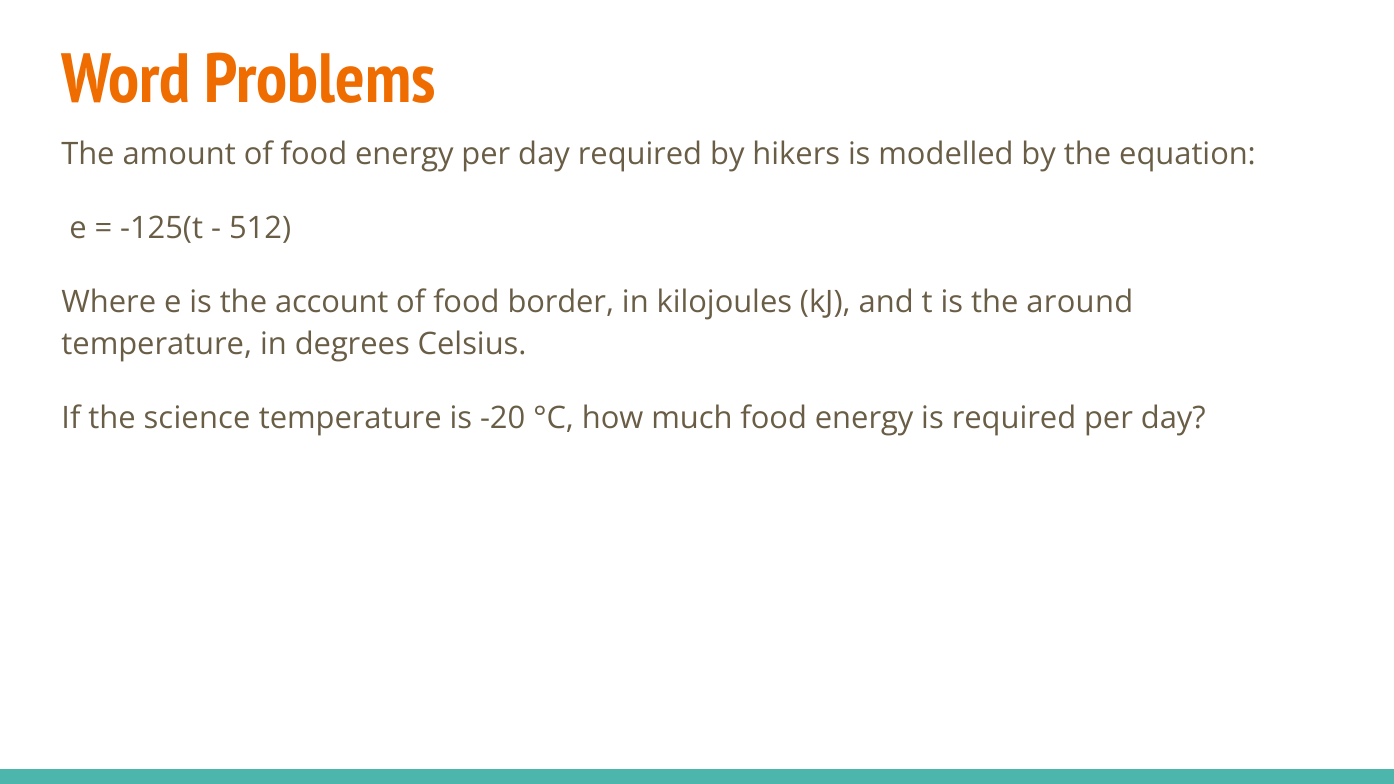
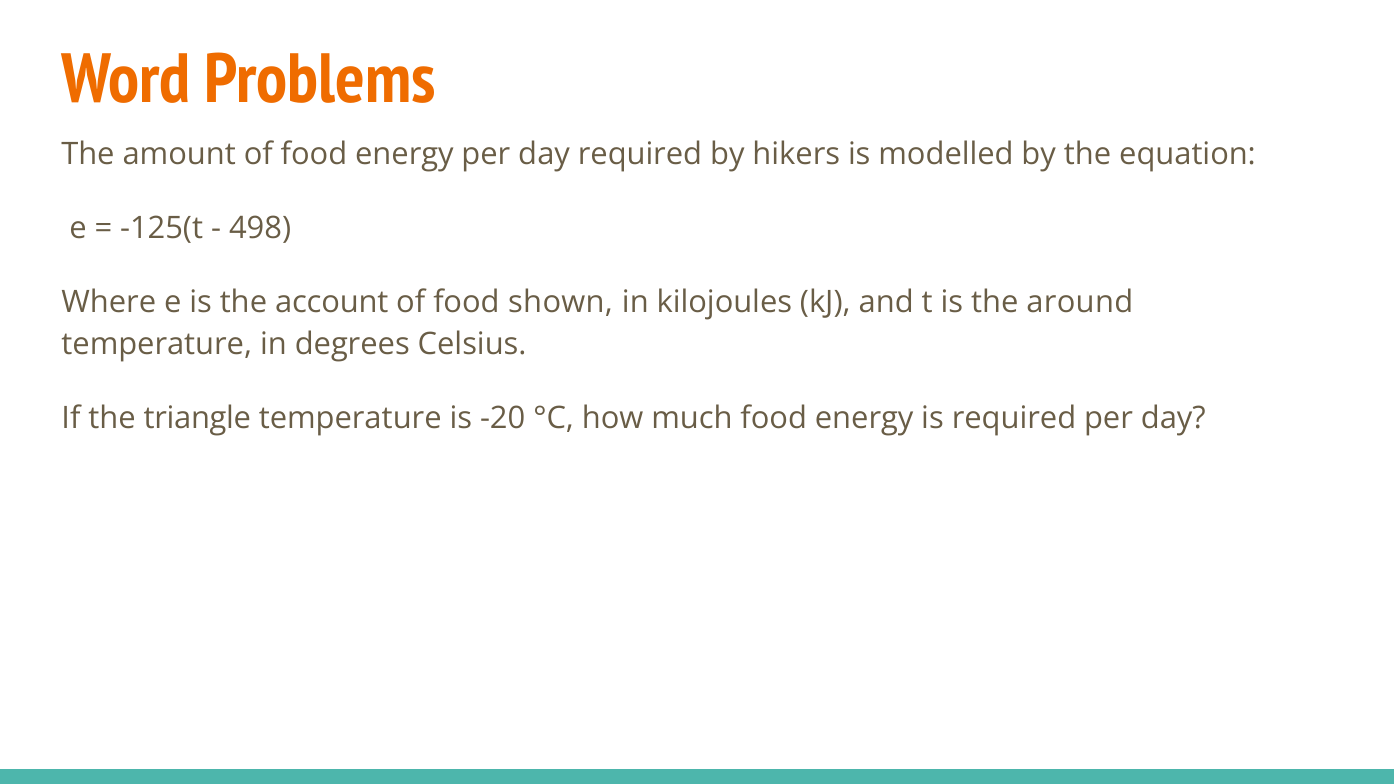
512: 512 -> 498 (260, 228)
border: border -> shown (561, 302)
science: science -> triangle (197, 418)
